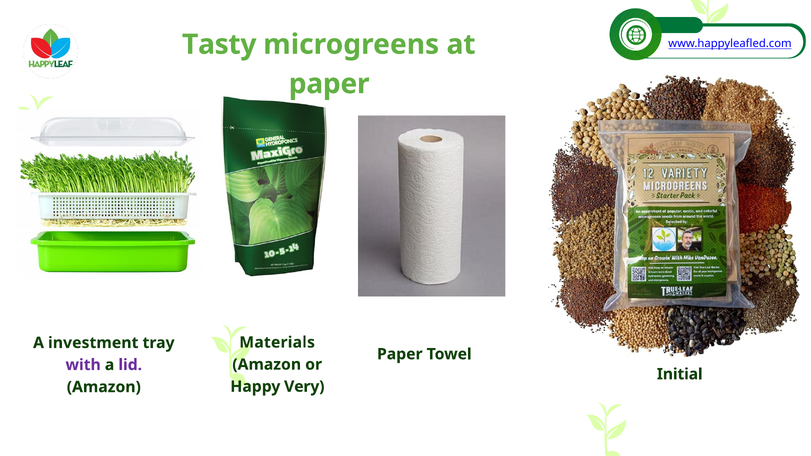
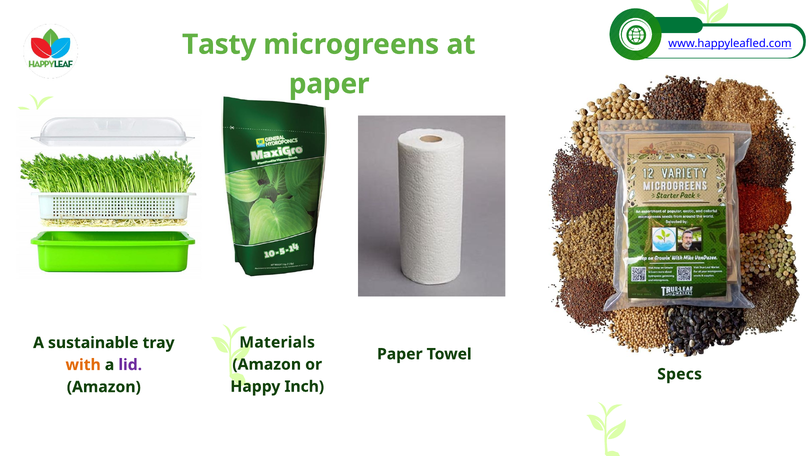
investment: investment -> sustainable (93, 343)
with colour: purple -> orange (83, 365)
Initial: Initial -> Specs (680, 374)
Very: Very -> Inch (304, 387)
